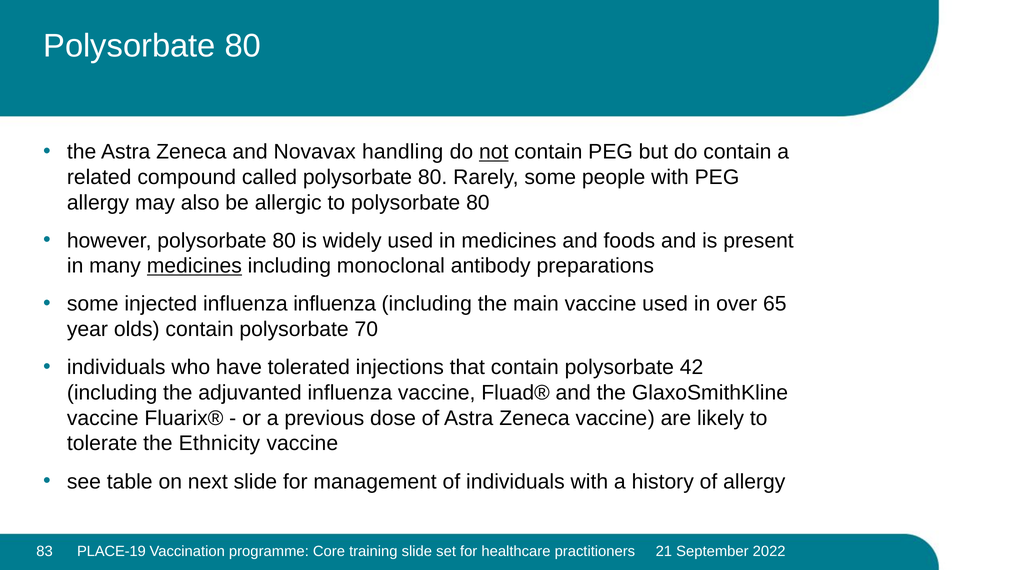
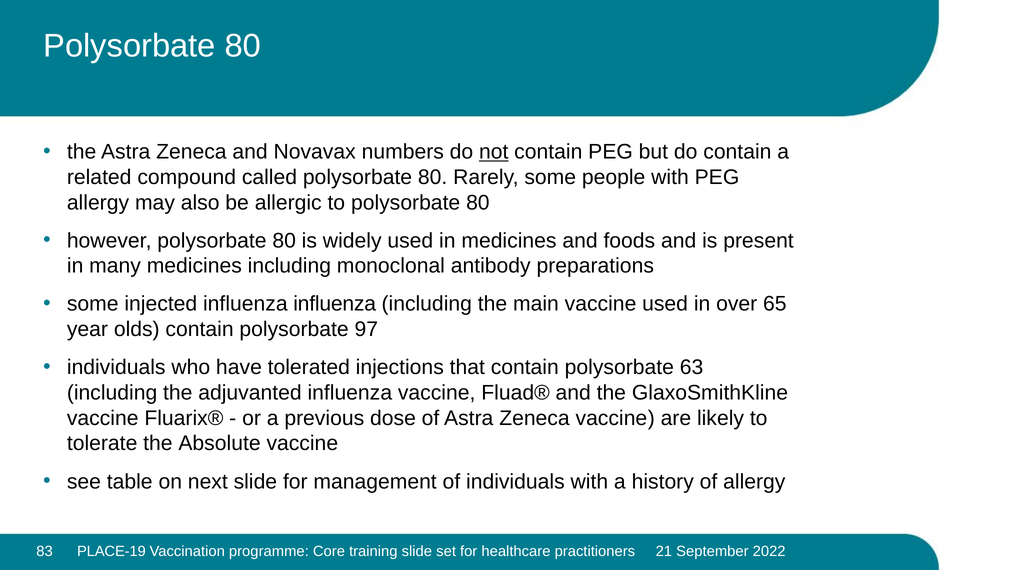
handling: handling -> numbers (403, 152)
medicines underline: present -> none (194, 266)
70: 70 -> 97 (366, 329)
42: 42 -> 63 (692, 367)
Ethnicity: Ethnicity -> Absolute (220, 443)
